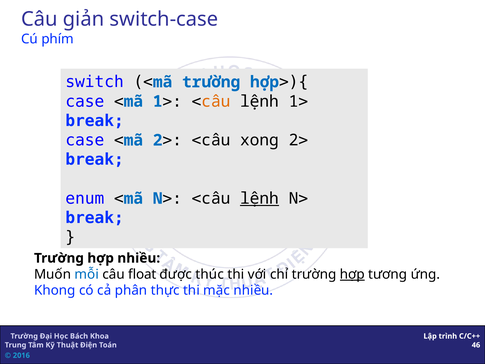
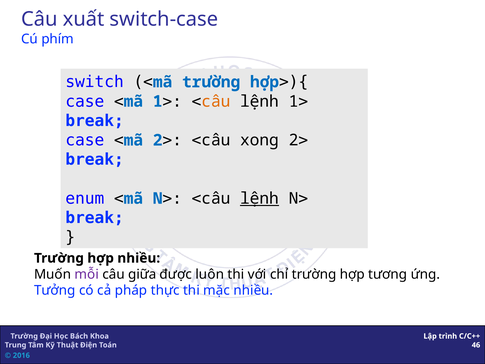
giản: giản -> xuất (84, 19)
mỗi colour: blue -> purple (87, 274)
float: float -> giữa (142, 274)
thúc: thúc -> luôn (210, 274)
hợp underline: present -> none (352, 274)
Khong: Khong -> Tưởng (55, 290)
phân: phân -> pháp (131, 290)
